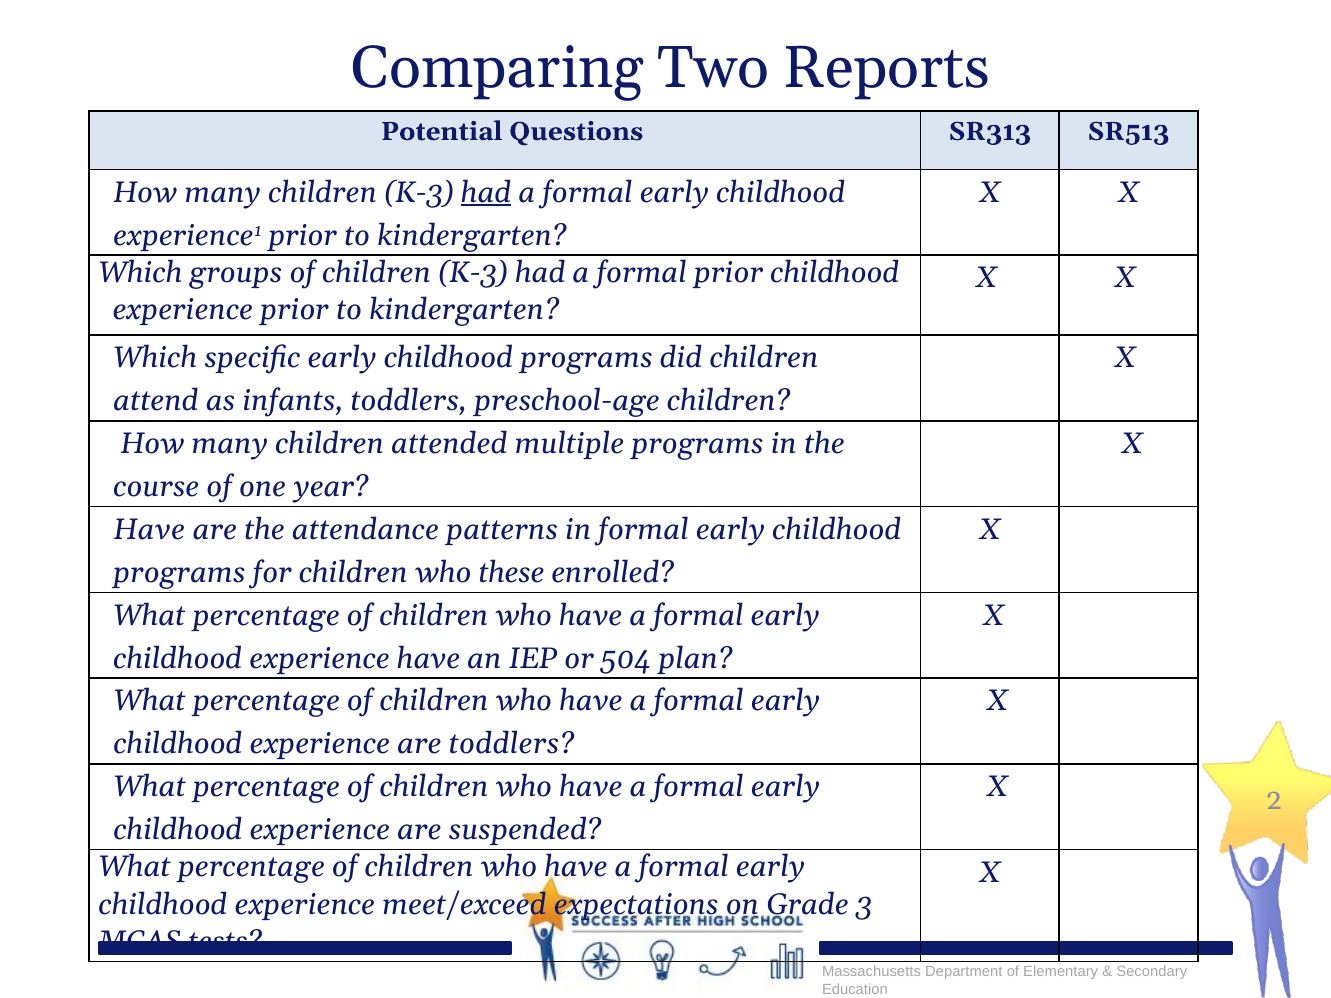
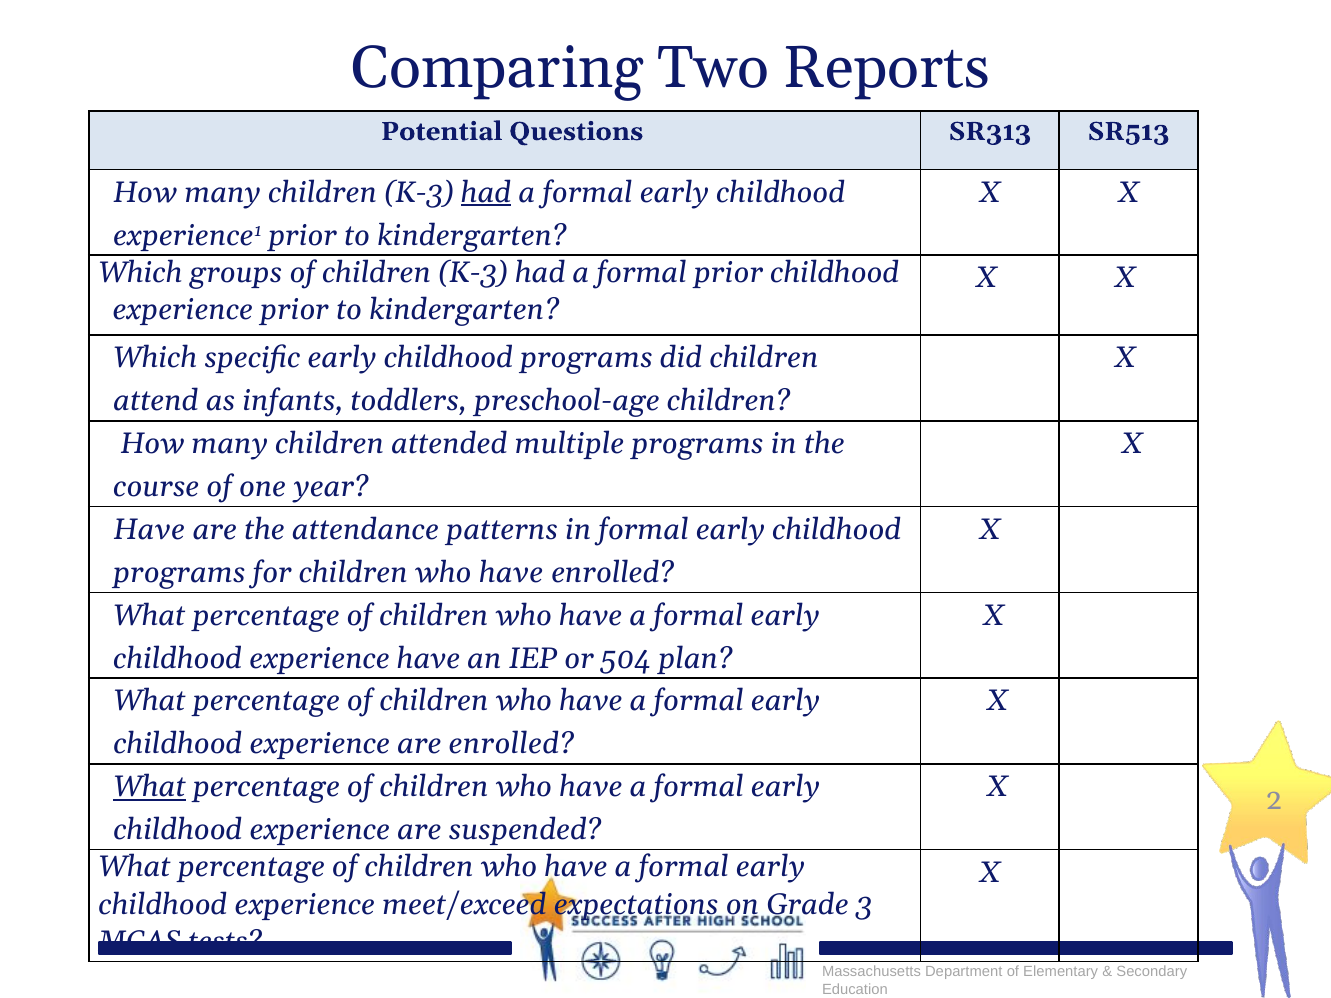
for children who these: these -> have (511, 573)
are toddlers: toddlers -> enrolled (511, 744)
What underline: none -> present (150, 787)
